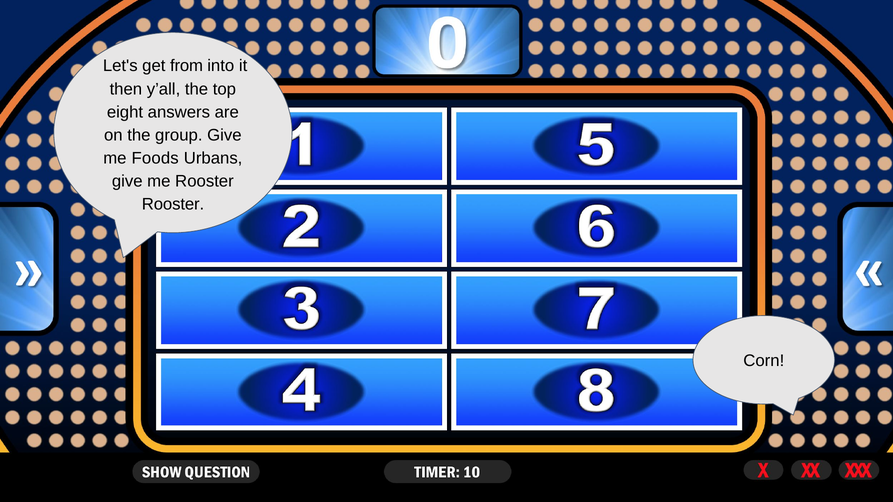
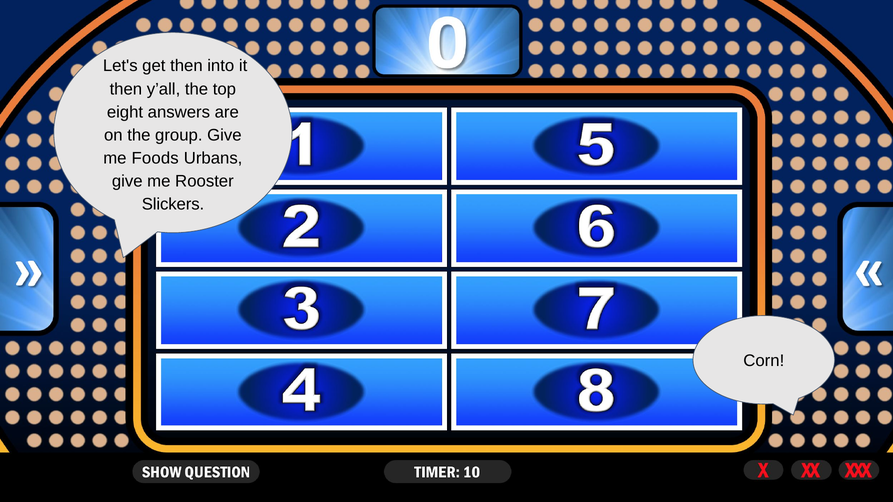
get from: from -> then (186, 66)
Rooster: Rooster -> Slickers (173, 205)
